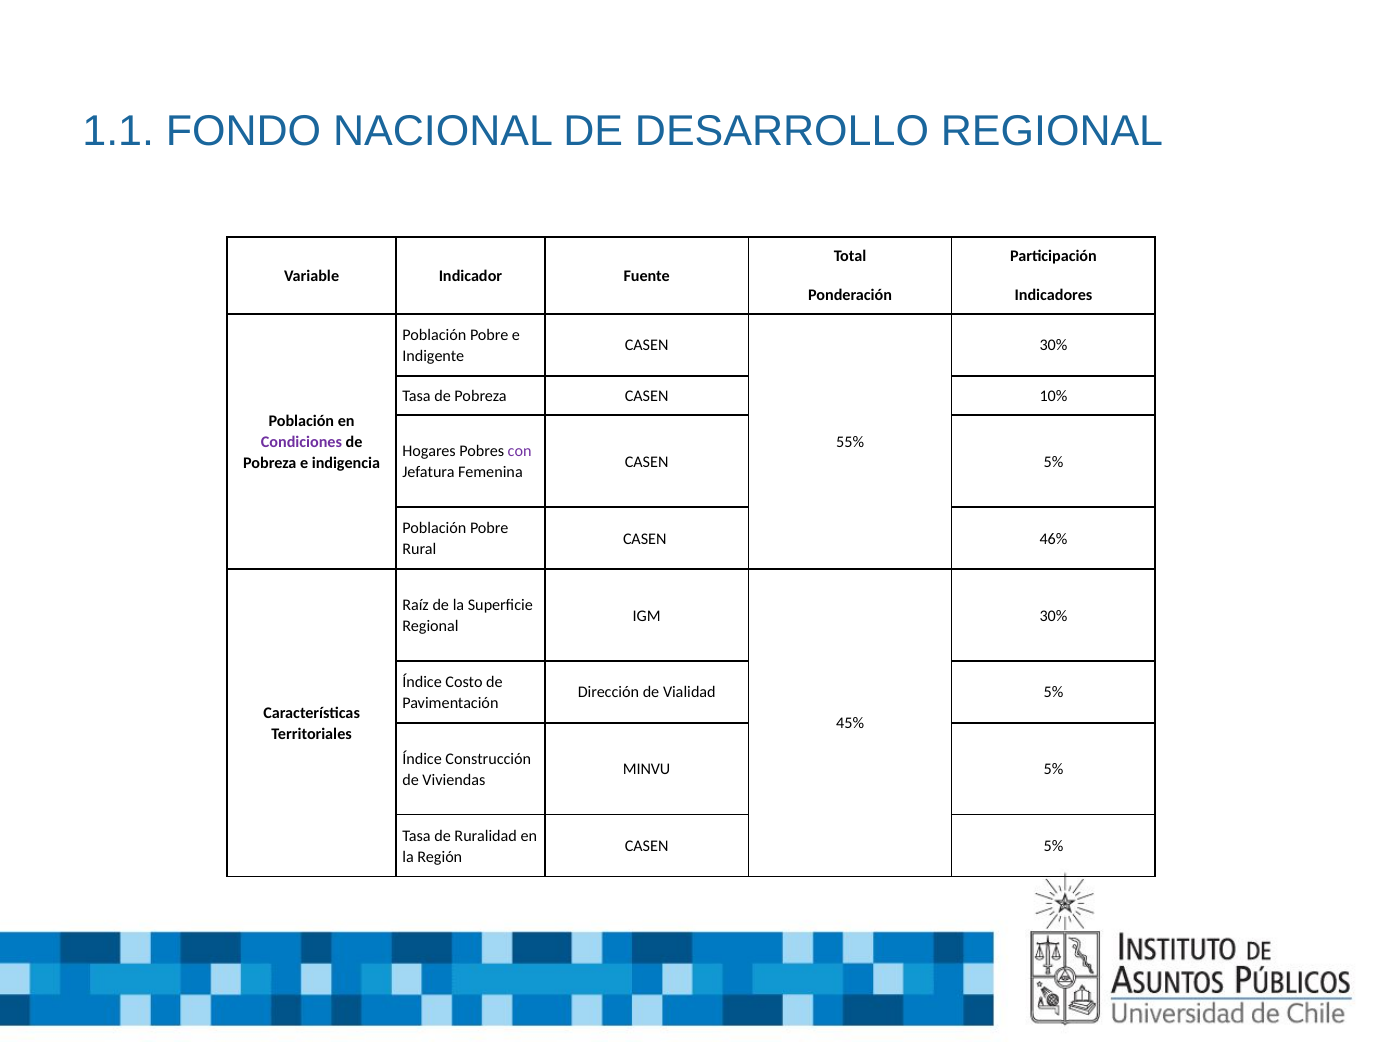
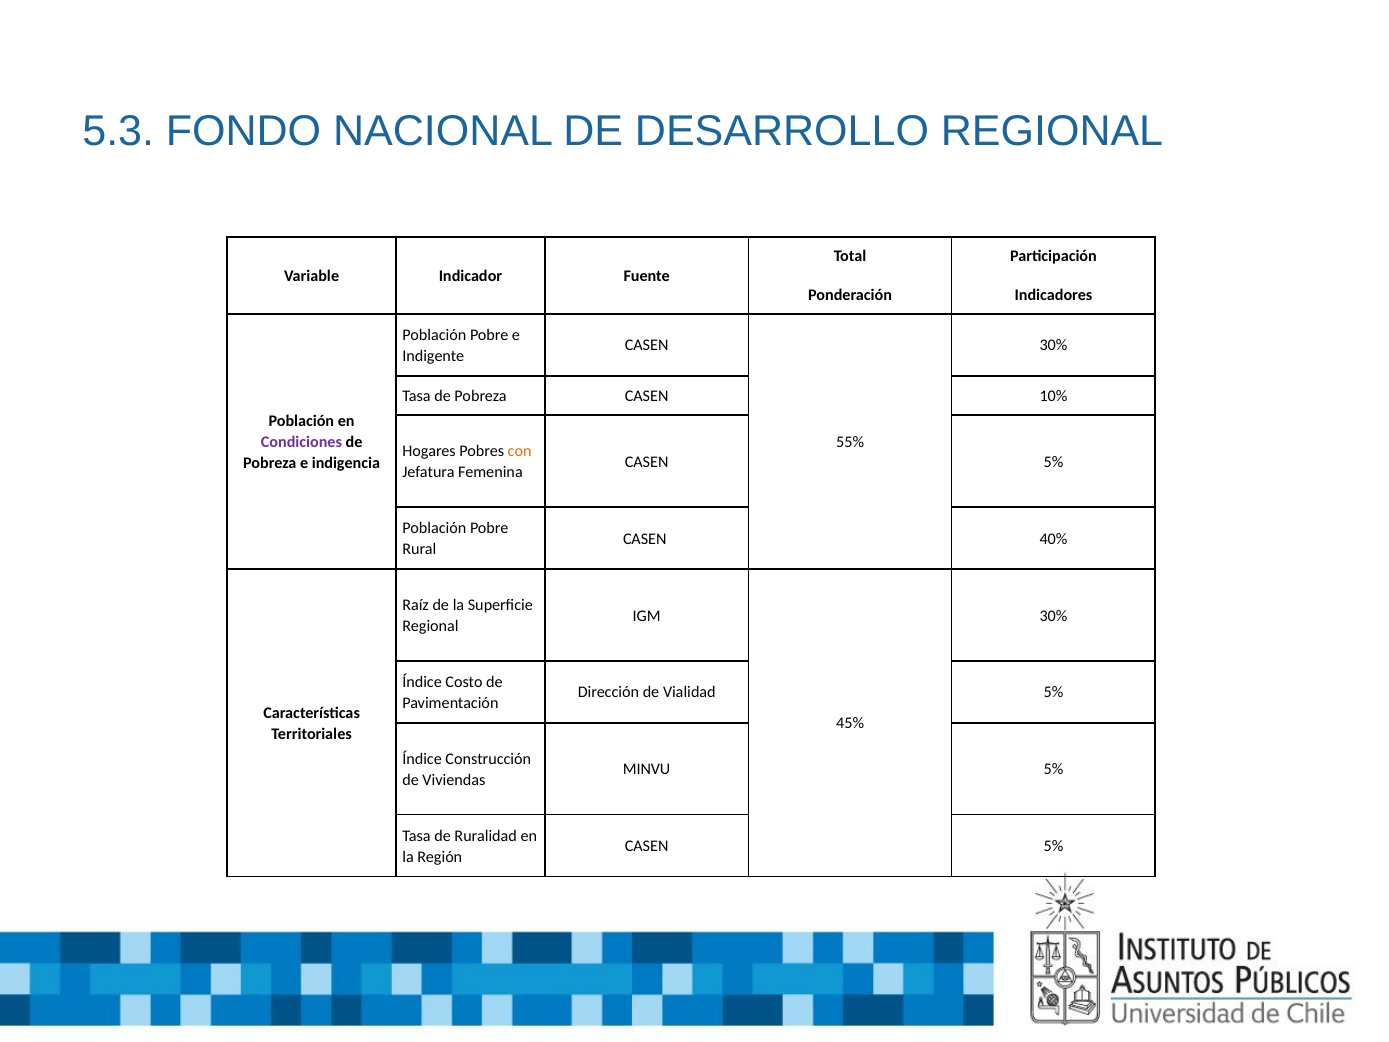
1.1: 1.1 -> 5.3 (118, 132)
con colour: purple -> orange (520, 451)
46%: 46% -> 40% (1054, 539)
